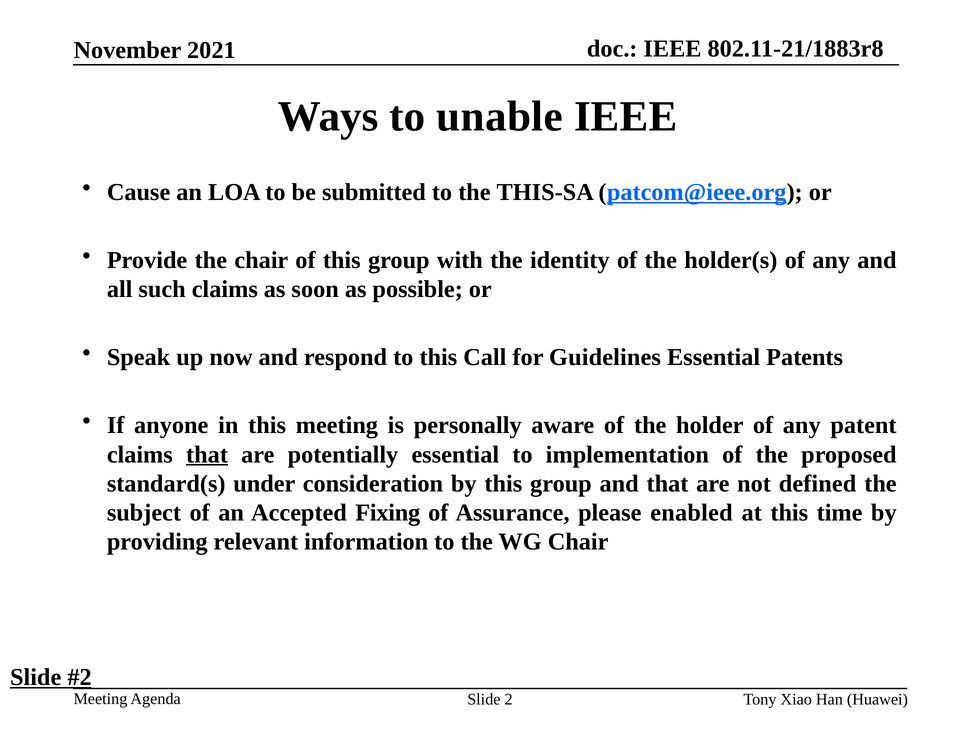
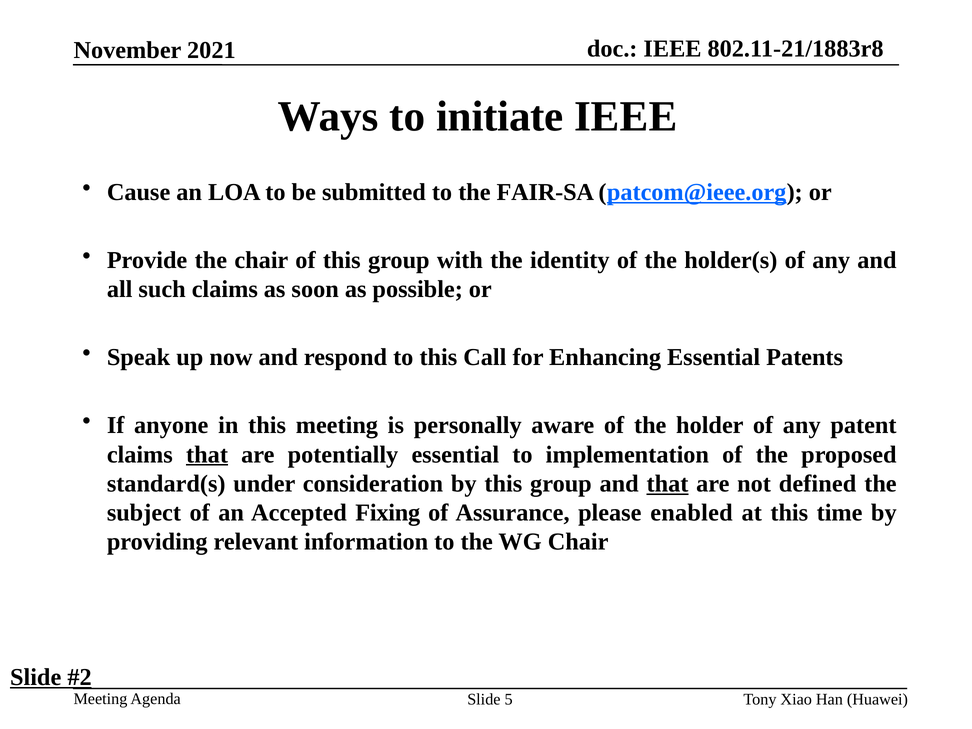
unable: unable -> initiate (500, 116)
THIS-SA: THIS-SA -> FAIR-SA (545, 192)
Guidelines: Guidelines -> Enhancing (605, 357)
that underline: none -> present (667, 484)
2: 2 -> 5 (509, 699)
